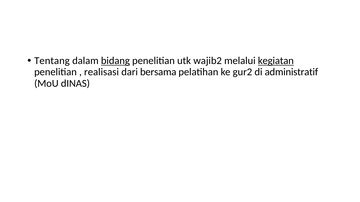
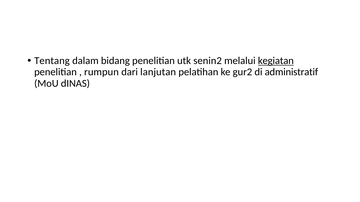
bidang underline: present -> none (115, 61)
wajib2: wajib2 -> senin2 (208, 61)
realisasi: realisasi -> rumpun (101, 72)
bersama: bersama -> lanjutan (158, 72)
